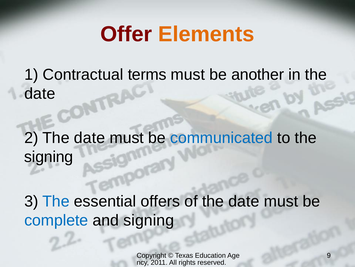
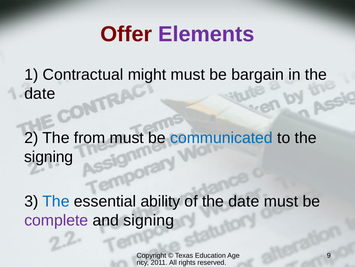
Elements colour: orange -> purple (206, 34)
terms: terms -> might (147, 74)
another: another -> bargain (258, 74)
2 The date: date -> from (90, 138)
offers: offers -> ability (160, 201)
complete colour: blue -> purple (56, 220)
